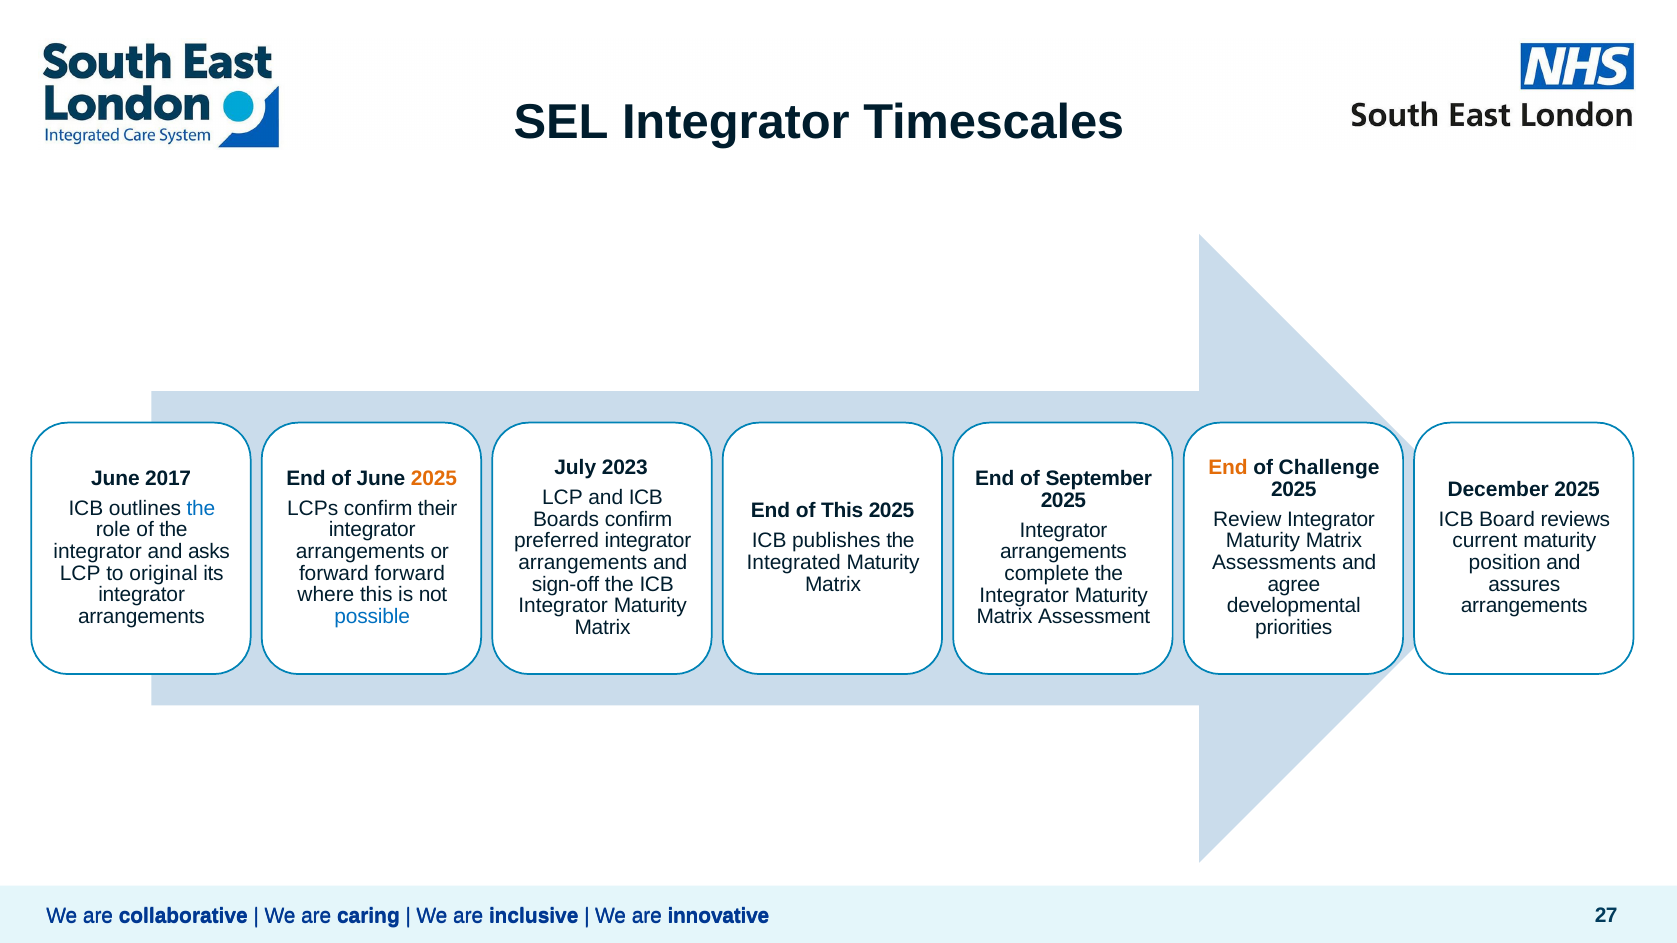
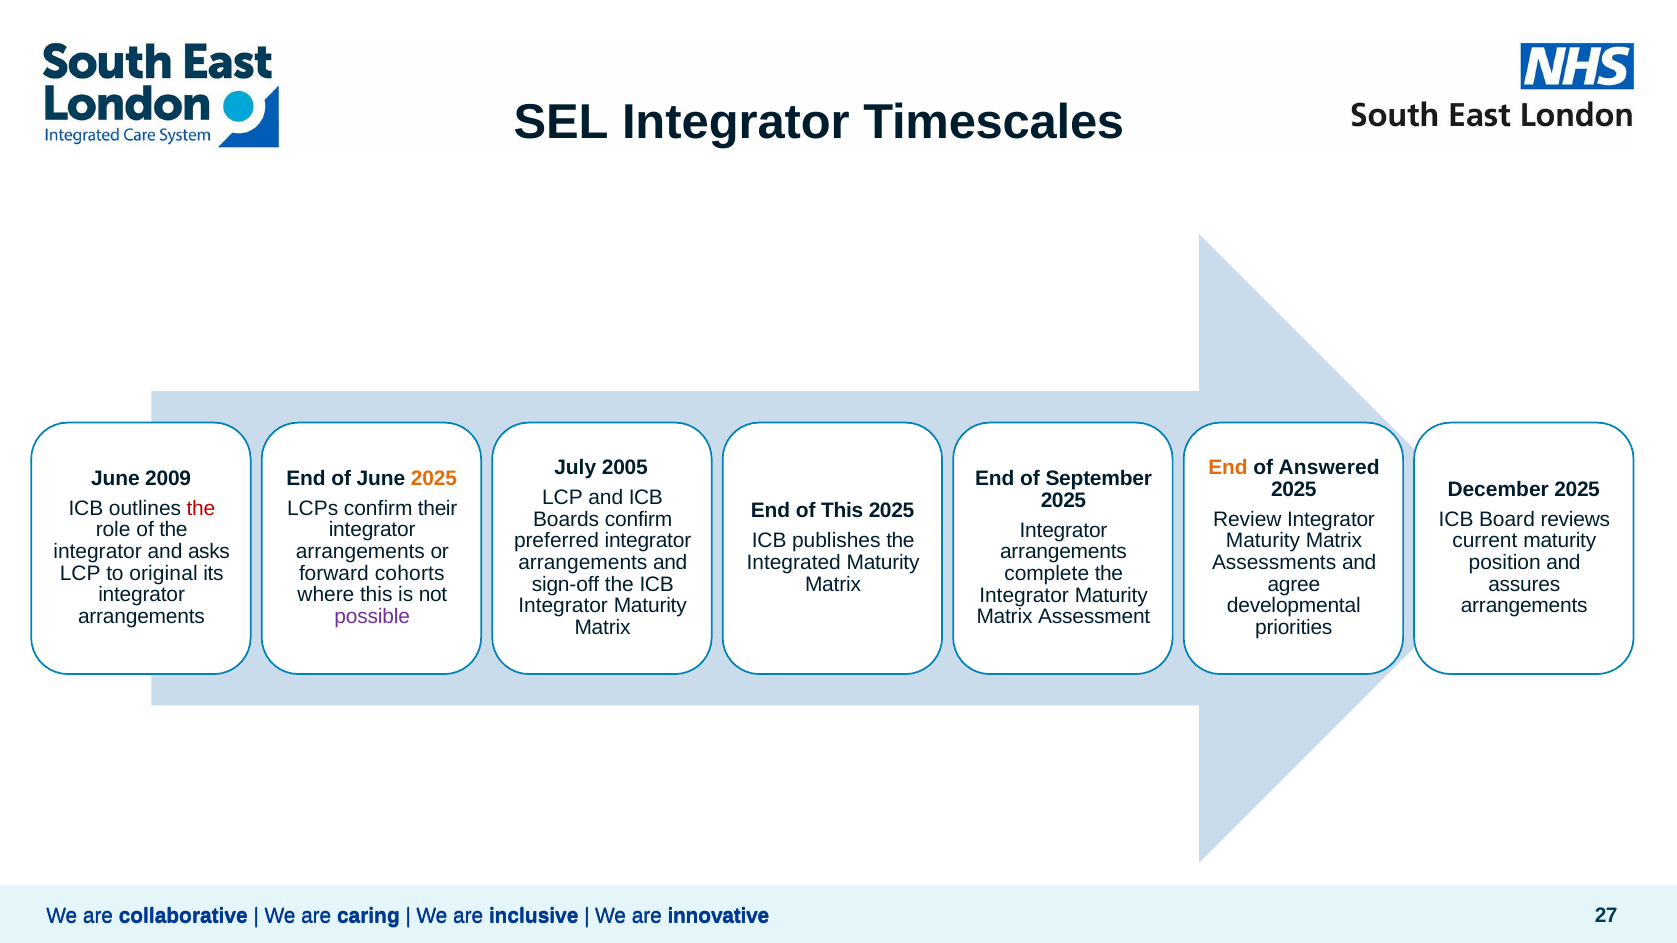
2023: 2023 -> 2005 (625, 468)
Challenge: Challenge -> Answered (1329, 468)
2017: 2017 -> 2009 (168, 479)
the colour: blue -> red (201, 509)
forward forward: forward -> cohorts (410, 574)
possible colour: blue -> purple (372, 617)
